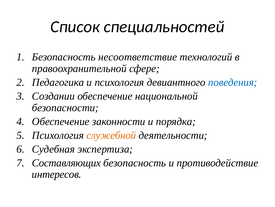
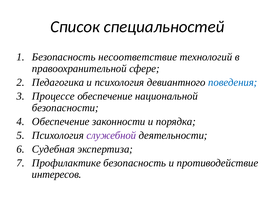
Создании: Создании -> Процессе (53, 96)
служебной colour: orange -> purple (111, 135)
Составляющих: Составляющих -> Профилактике (66, 162)
